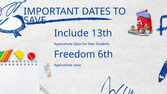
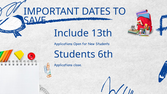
Freedom: Freedom -> Students (75, 54)
